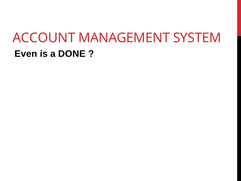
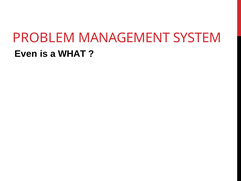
ACCOUNT: ACCOUNT -> PROBLEM (44, 38)
DONE: DONE -> WHAT (72, 54)
